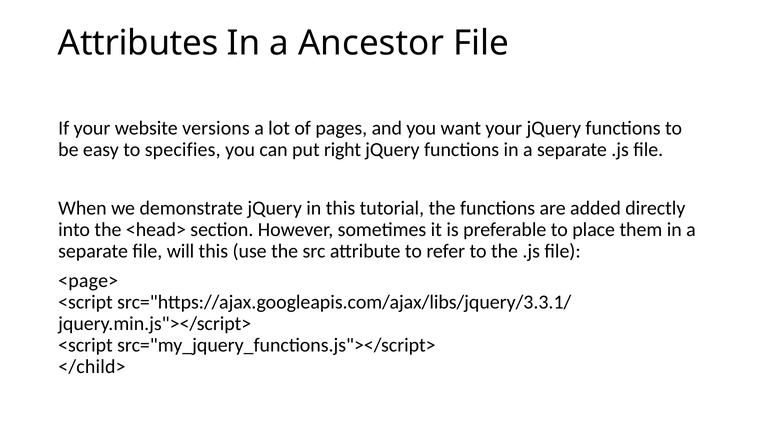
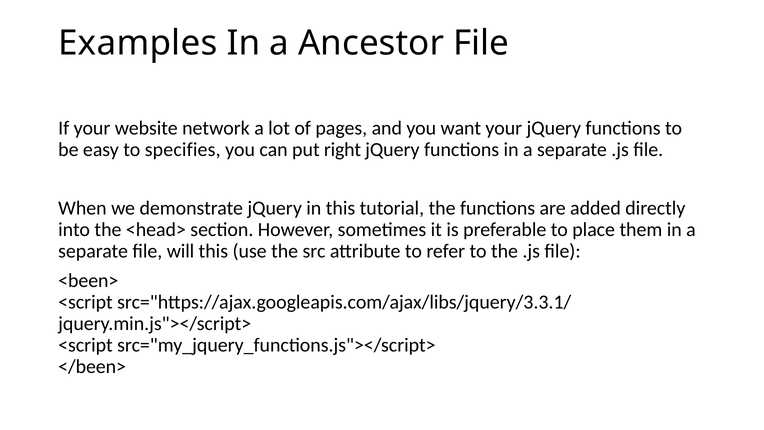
Attributes: Attributes -> Examples (138, 43)
versions: versions -> network (216, 128)
<page>: <page> -> <been> (88, 281)
</child>: </child> -> </been> (92, 367)
